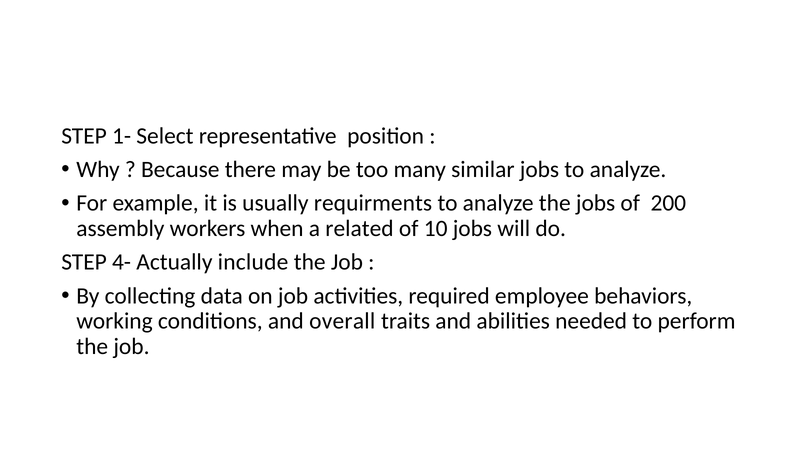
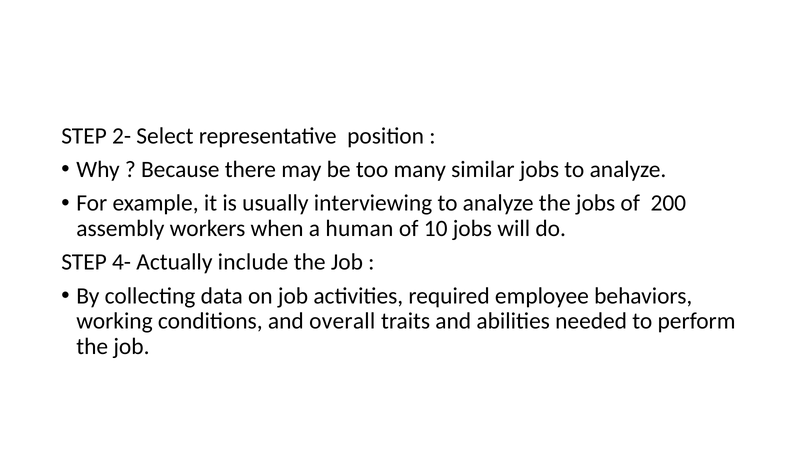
1-: 1- -> 2- (122, 136)
requirments: requirments -> interviewing (373, 203)
related: related -> human (359, 229)
